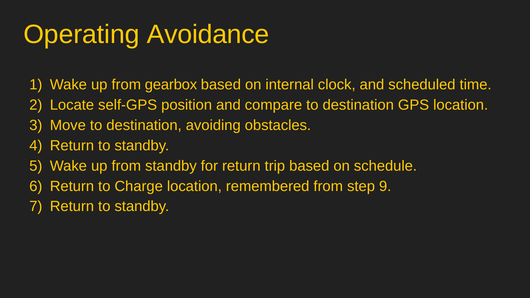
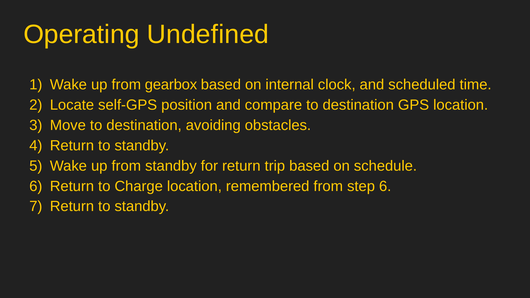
Avoidance: Avoidance -> Undefined (208, 35)
step 9: 9 -> 6 (385, 186)
